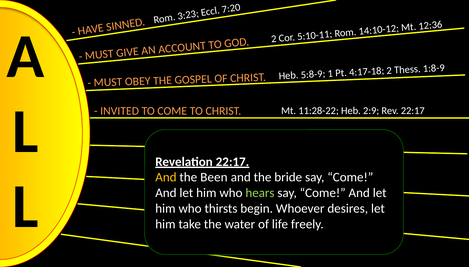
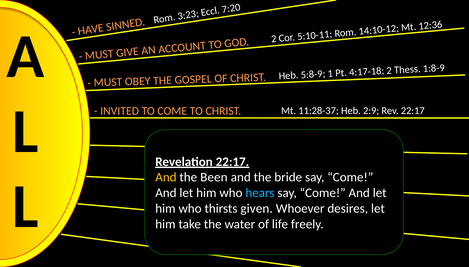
11:28-22: 11:28-22 -> 11:28-37 (319, 111)
hears colour: light green -> light blue (260, 193)
begin: begin -> given (257, 209)
